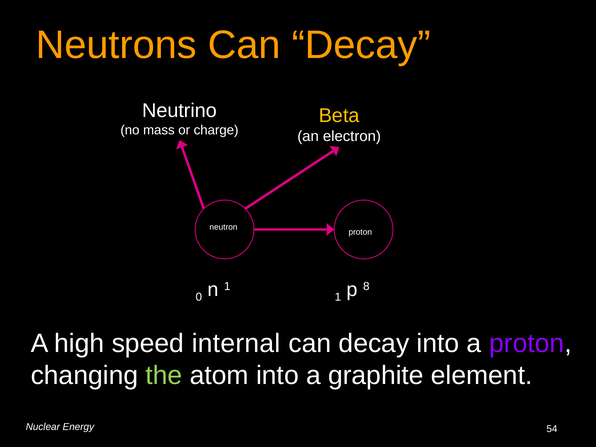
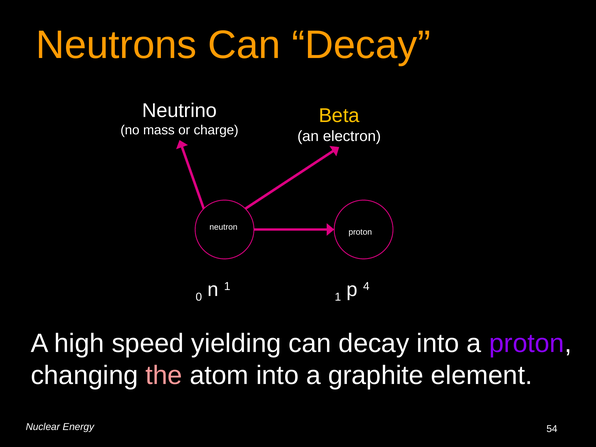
8: 8 -> 4 (366, 286)
internal: internal -> yielding (236, 343)
the colour: light green -> pink (164, 375)
